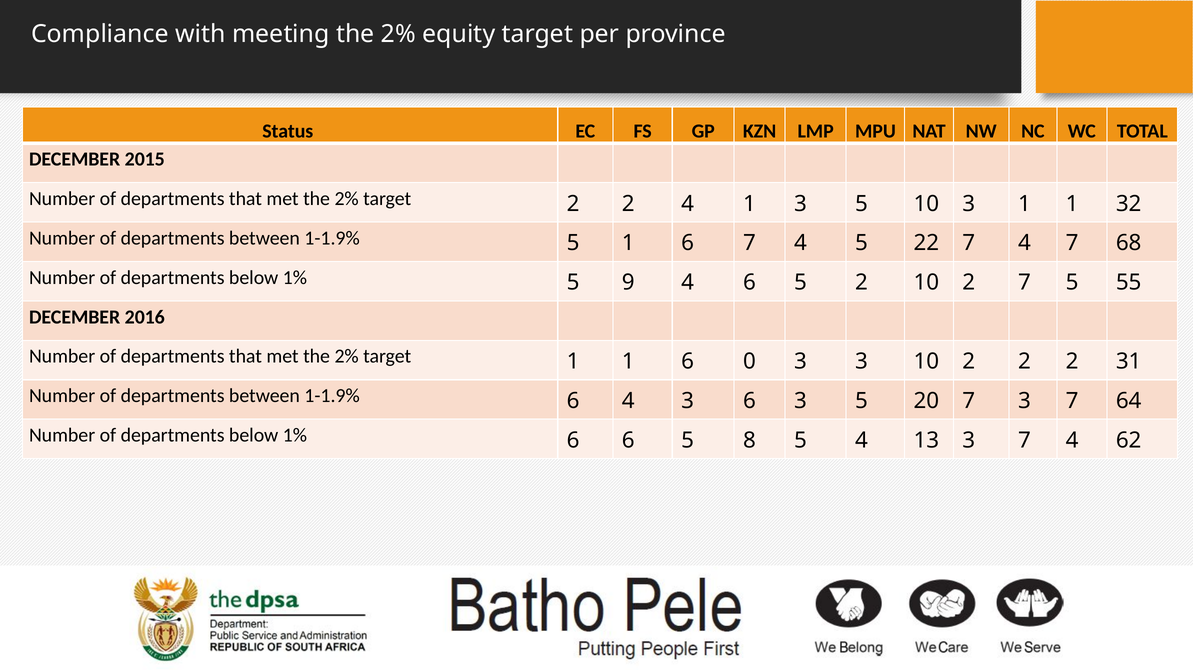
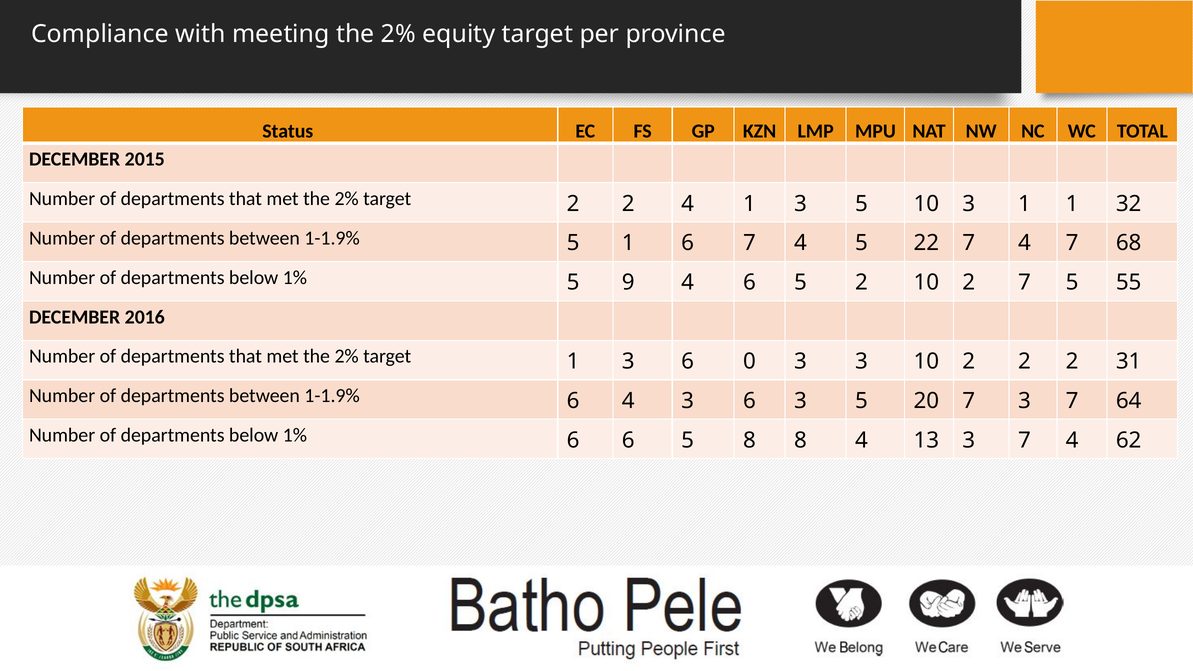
target 1 1: 1 -> 3 (628, 361)
8 5: 5 -> 8 (800, 440)
